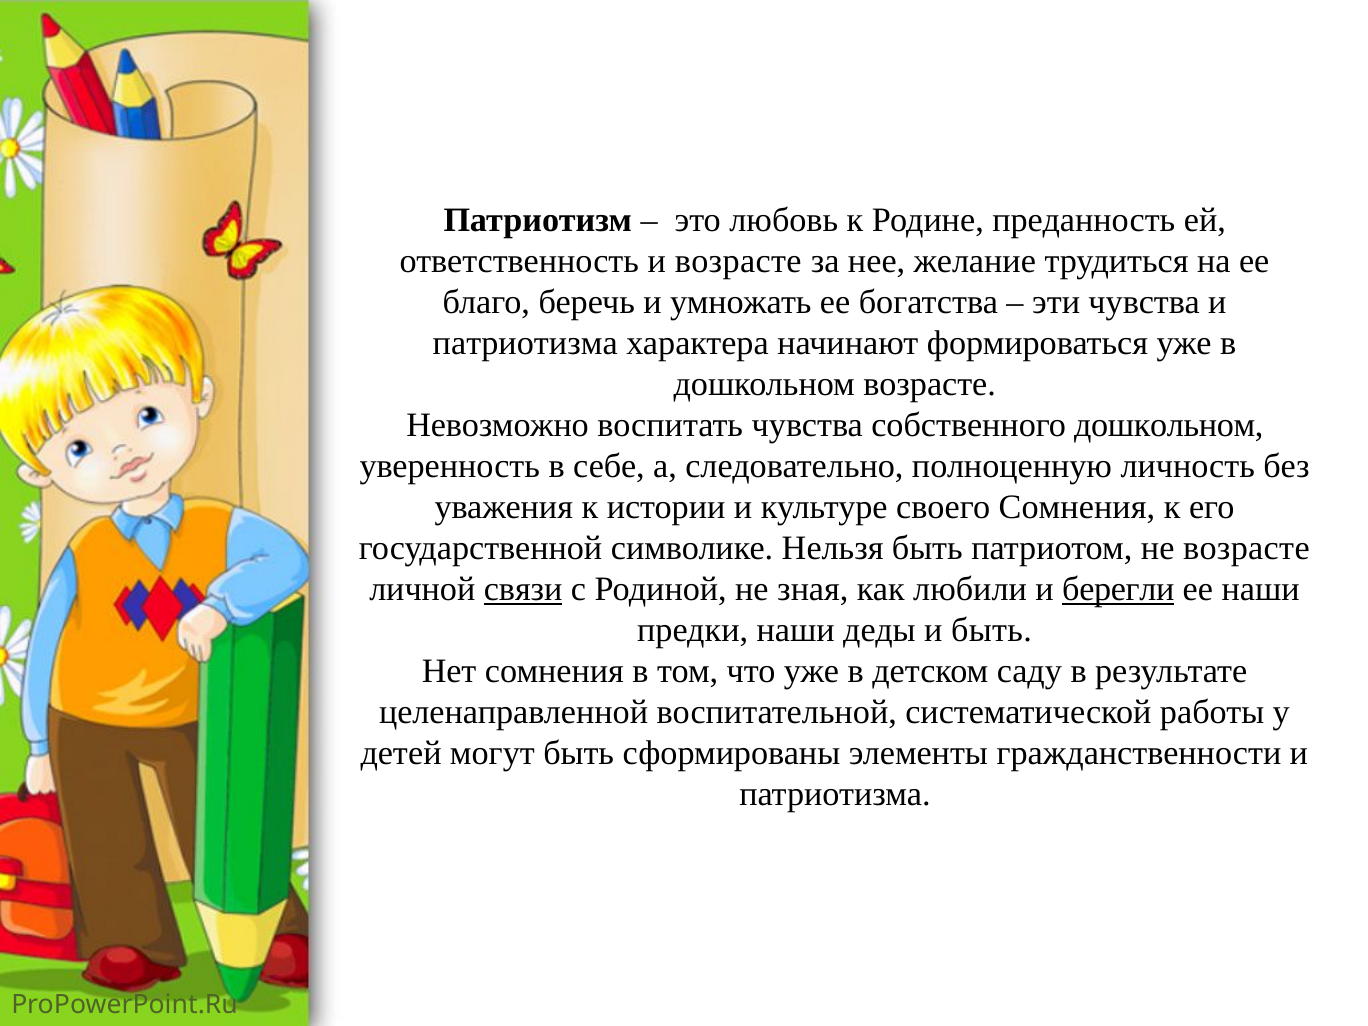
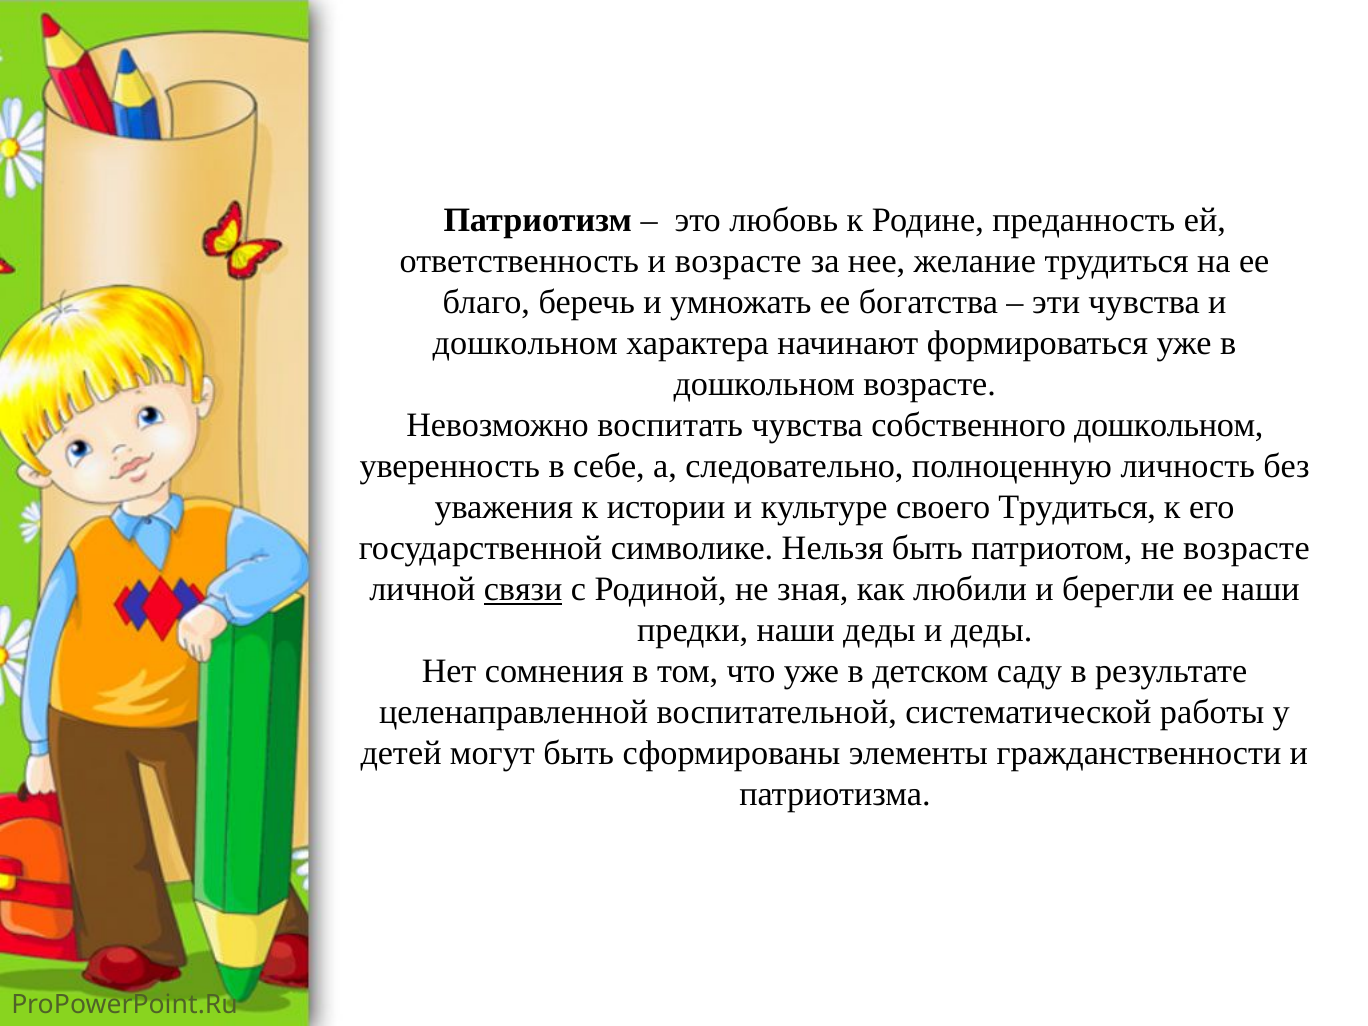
патриотизма: патриотизма -> дошкольном (525, 343)
своего Сомнения: Сомнения -> Трудиться (1077, 507)
берегли underline: present -> none (1118, 589)
и быть: быть -> деды (992, 630)
